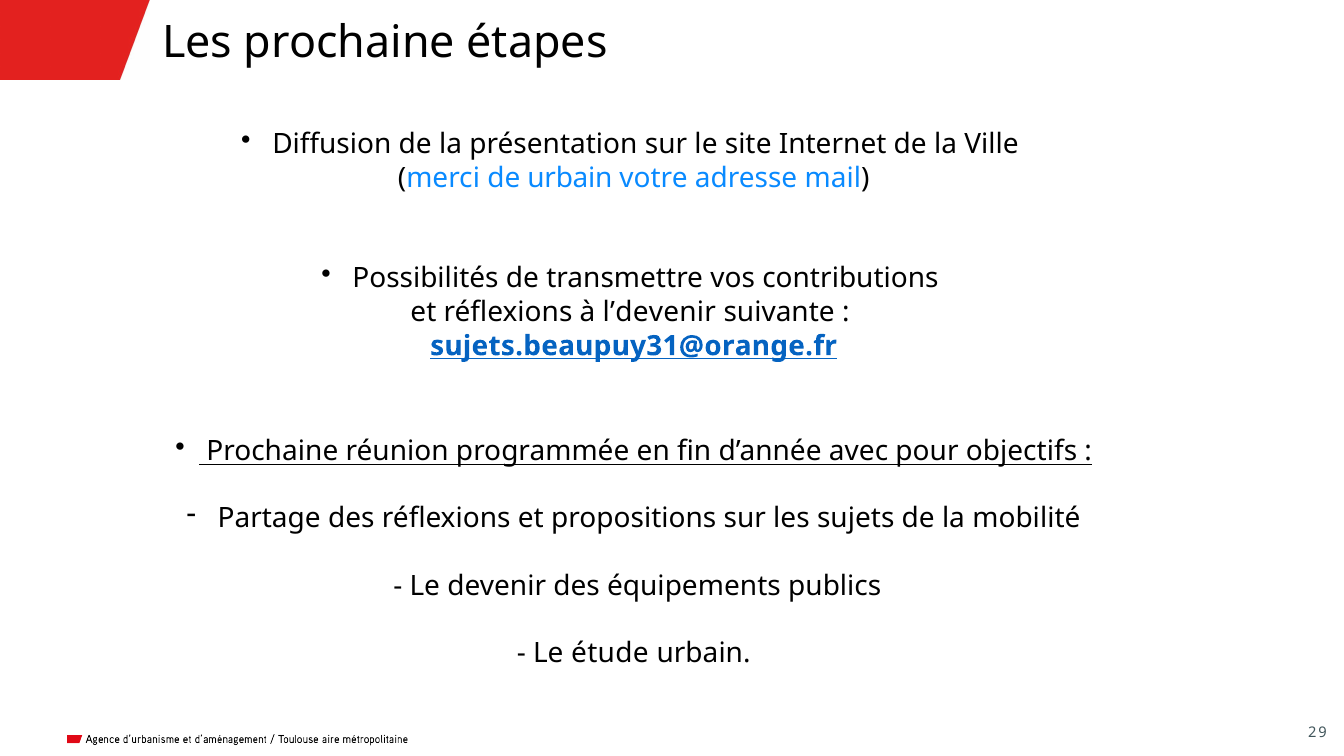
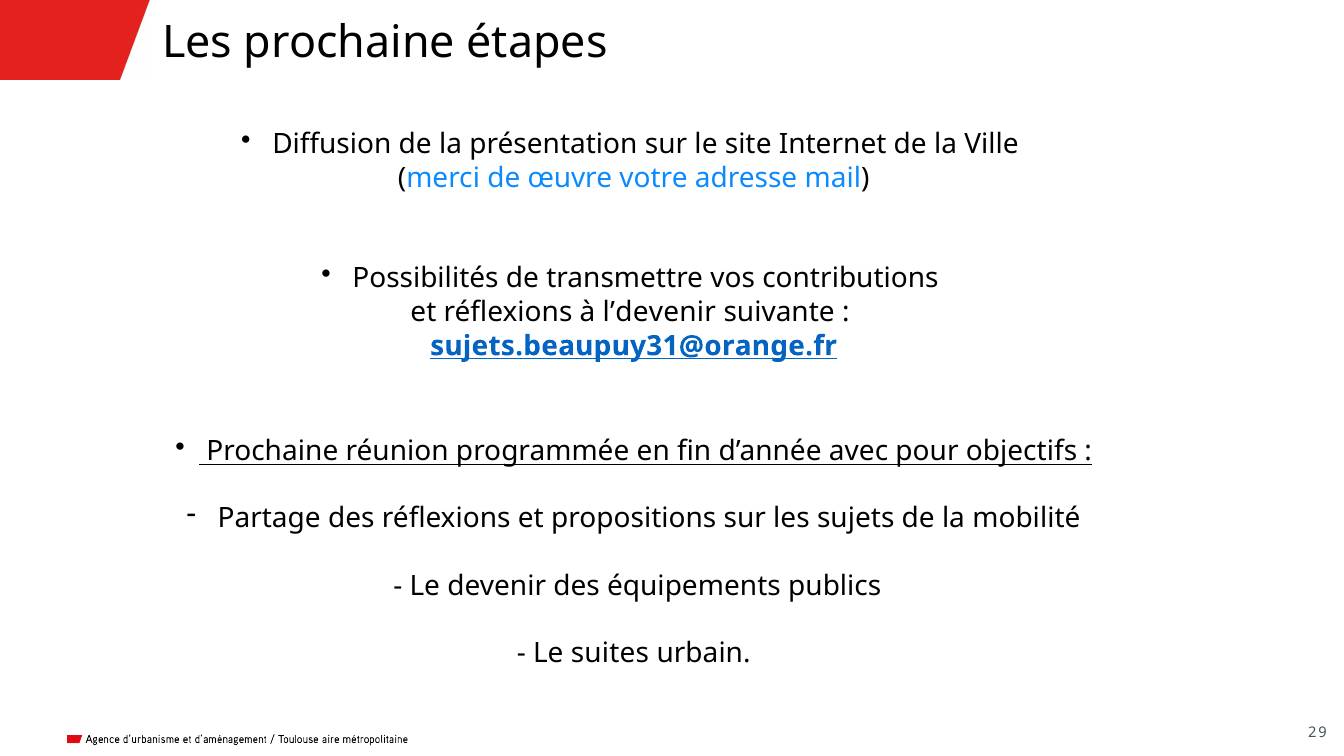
de urbain: urbain -> œuvre (570, 178)
étude: étude -> suites (610, 653)
